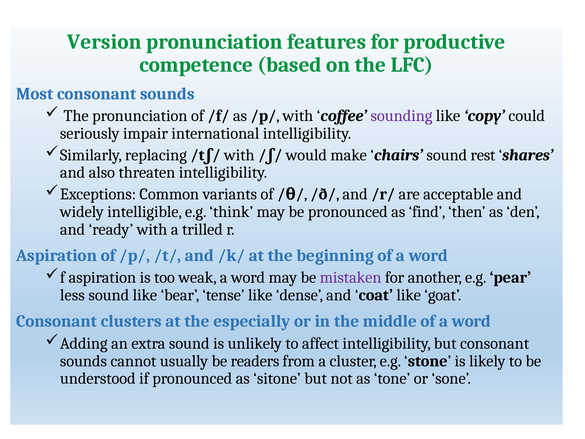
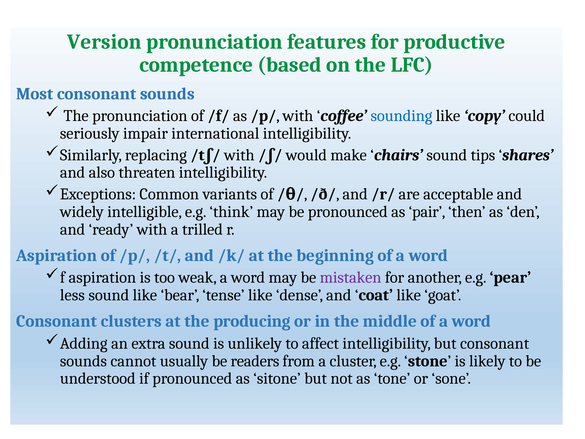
sounding colour: purple -> blue (401, 116)
rest: rest -> tips (483, 155)
find: find -> pair (427, 212)
especially: especially -> producing (252, 321)
